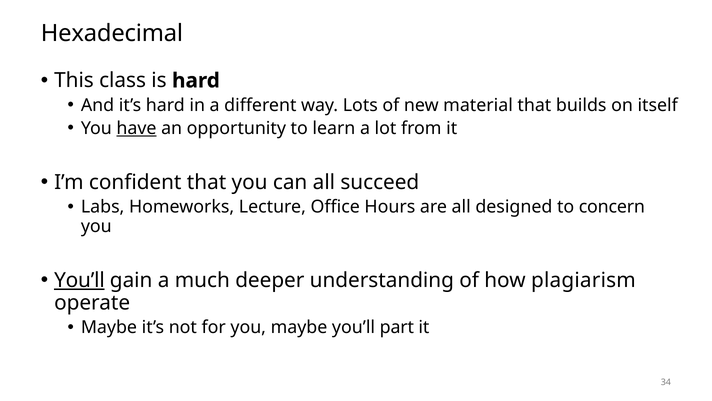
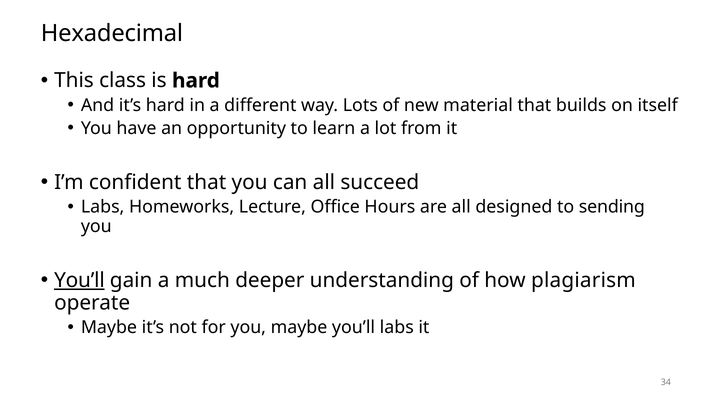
have underline: present -> none (136, 128)
concern: concern -> sending (612, 207)
you’ll part: part -> labs (397, 327)
